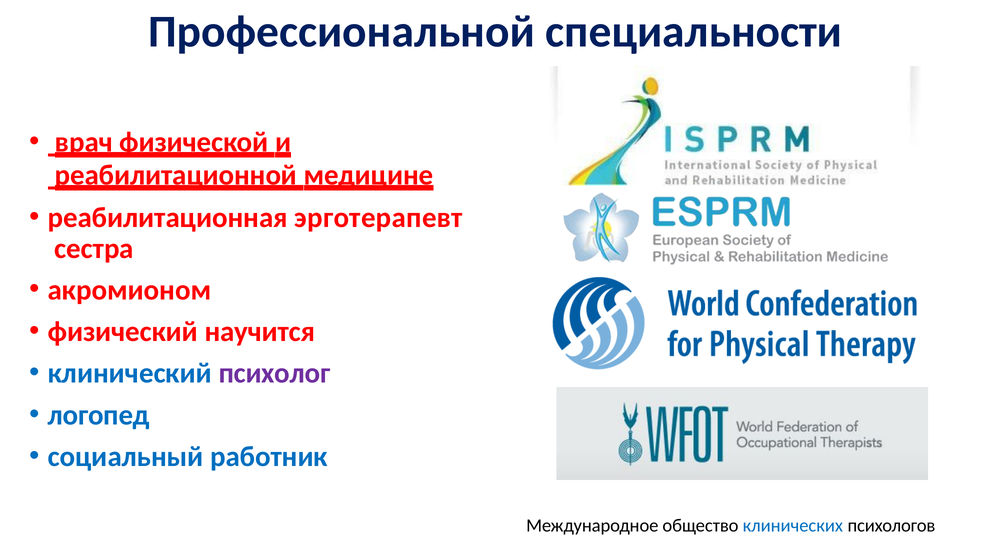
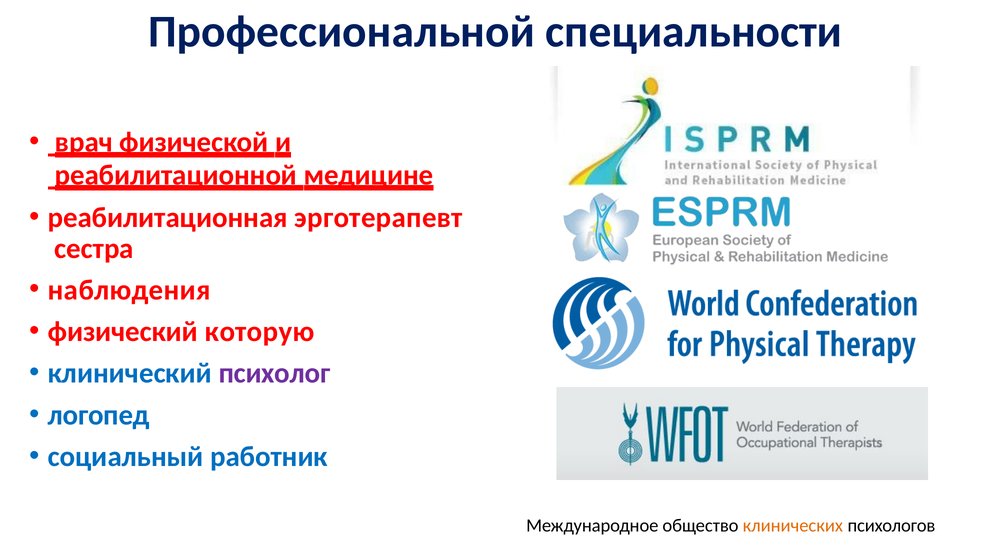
акромионом: акромионом -> наблюдения (129, 290)
научится: научится -> которую (260, 331)
клинических colour: blue -> orange (793, 525)
